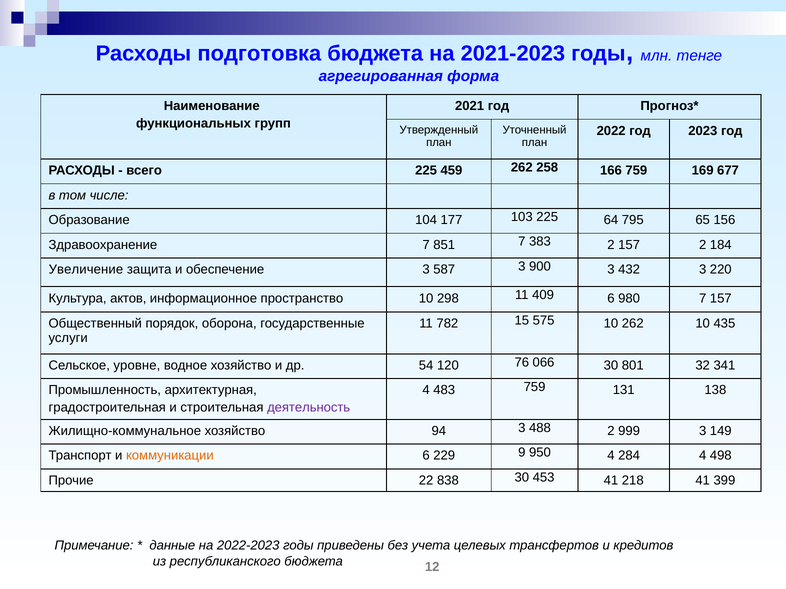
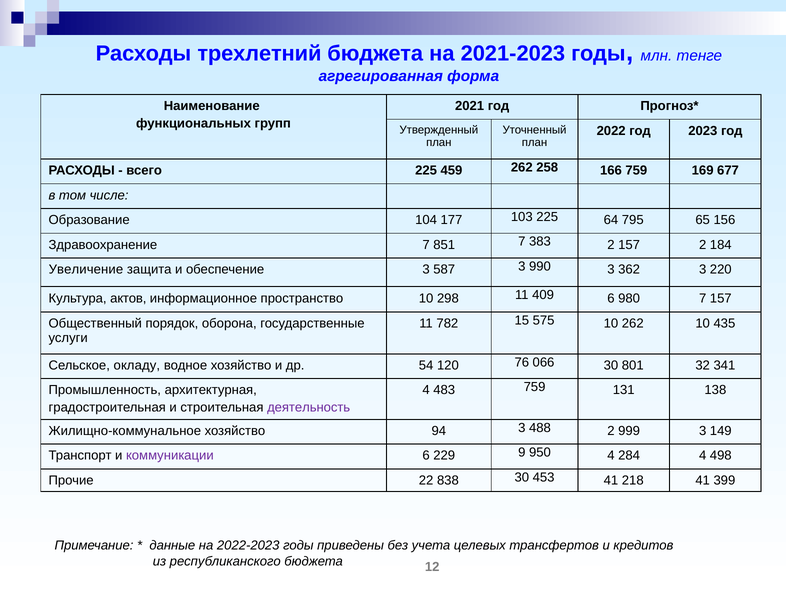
подготовка: подготовка -> трехлетний (259, 54)
900: 900 -> 990 (540, 267)
432: 432 -> 362 (629, 270)
уровне: уровне -> окладу (137, 366)
коммуникации colour: orange -> purple (170, 456)
